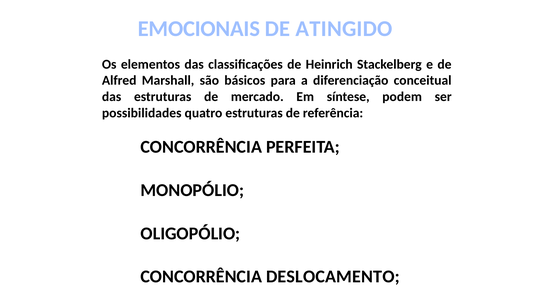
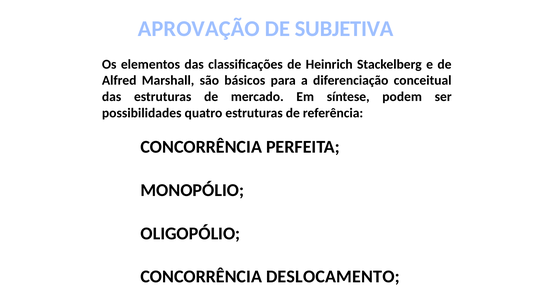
EMOCIONAIS: EMOCIONAIS -> APROVAÇÃO (199, 29)
ATINGIDO: ATINGIDO -> SUBJETIVA (344, 29)
